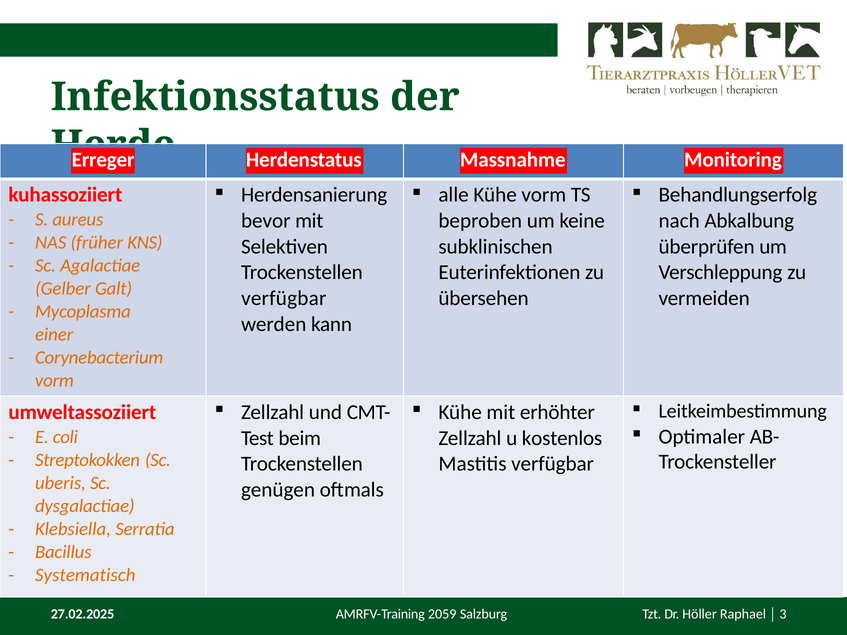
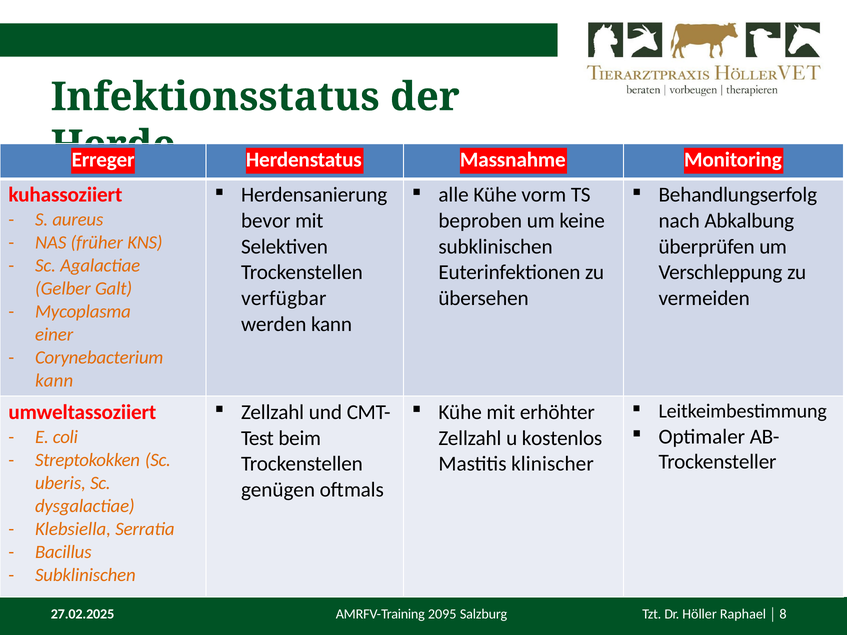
vorm: vorm -> kann (54, 381)
Mastitis verfügbar: verfügbar -> klinischer (552, 464)
Systematisch: Systematisch -> Subklinischen (85, 575)
2059: 2059 -> 2095 (442, 614)
3: 3 -> 8 (783, 614)
